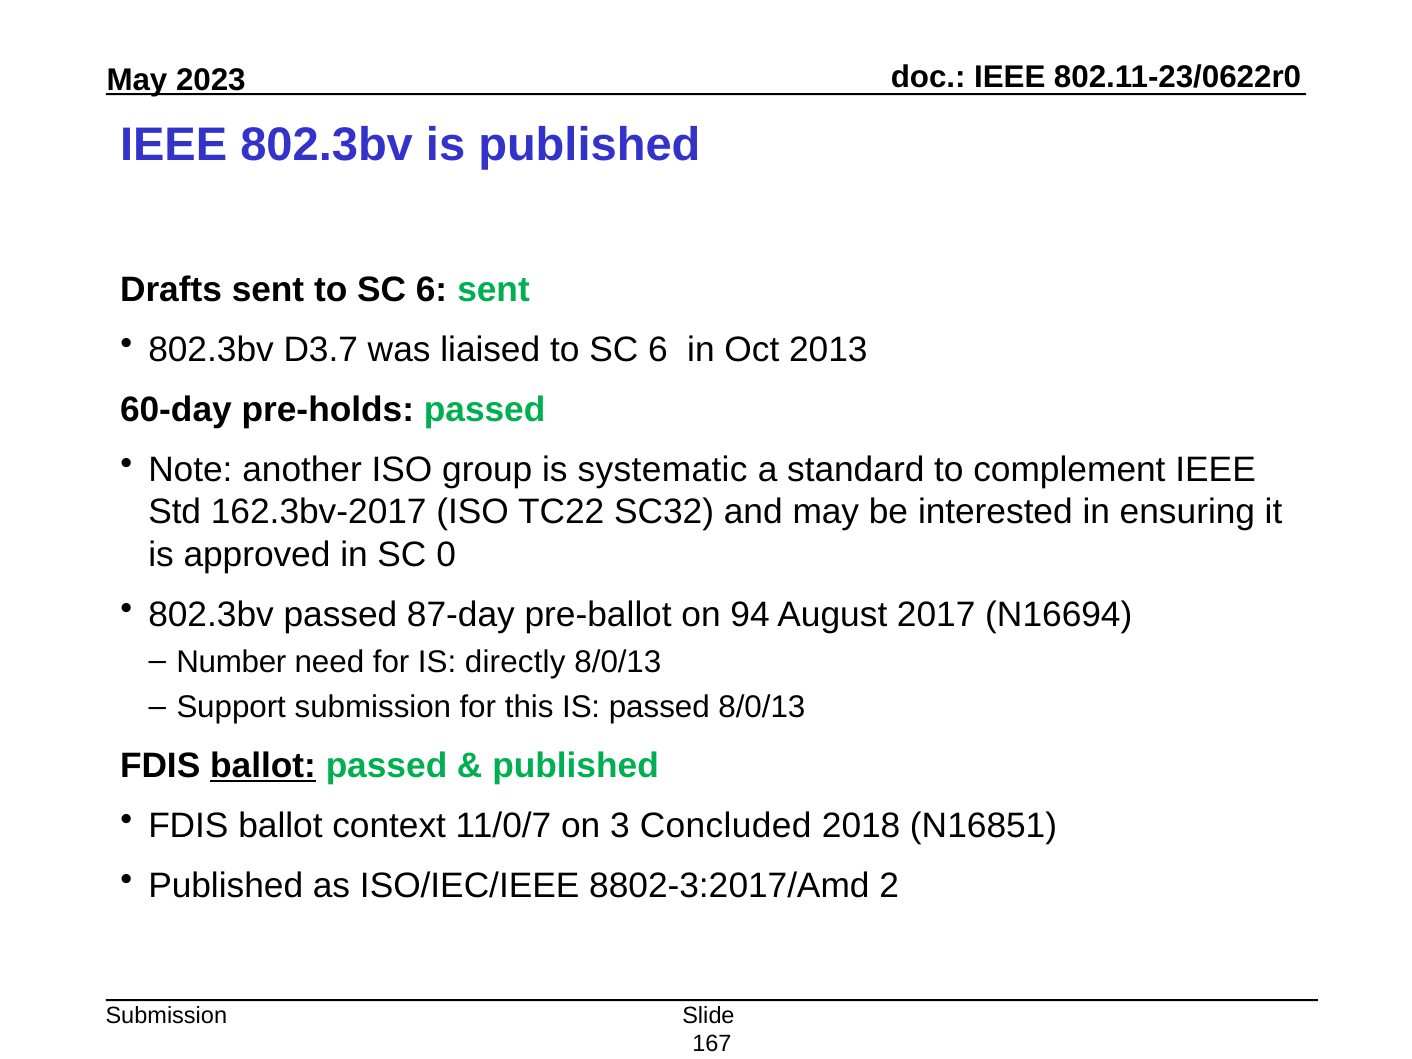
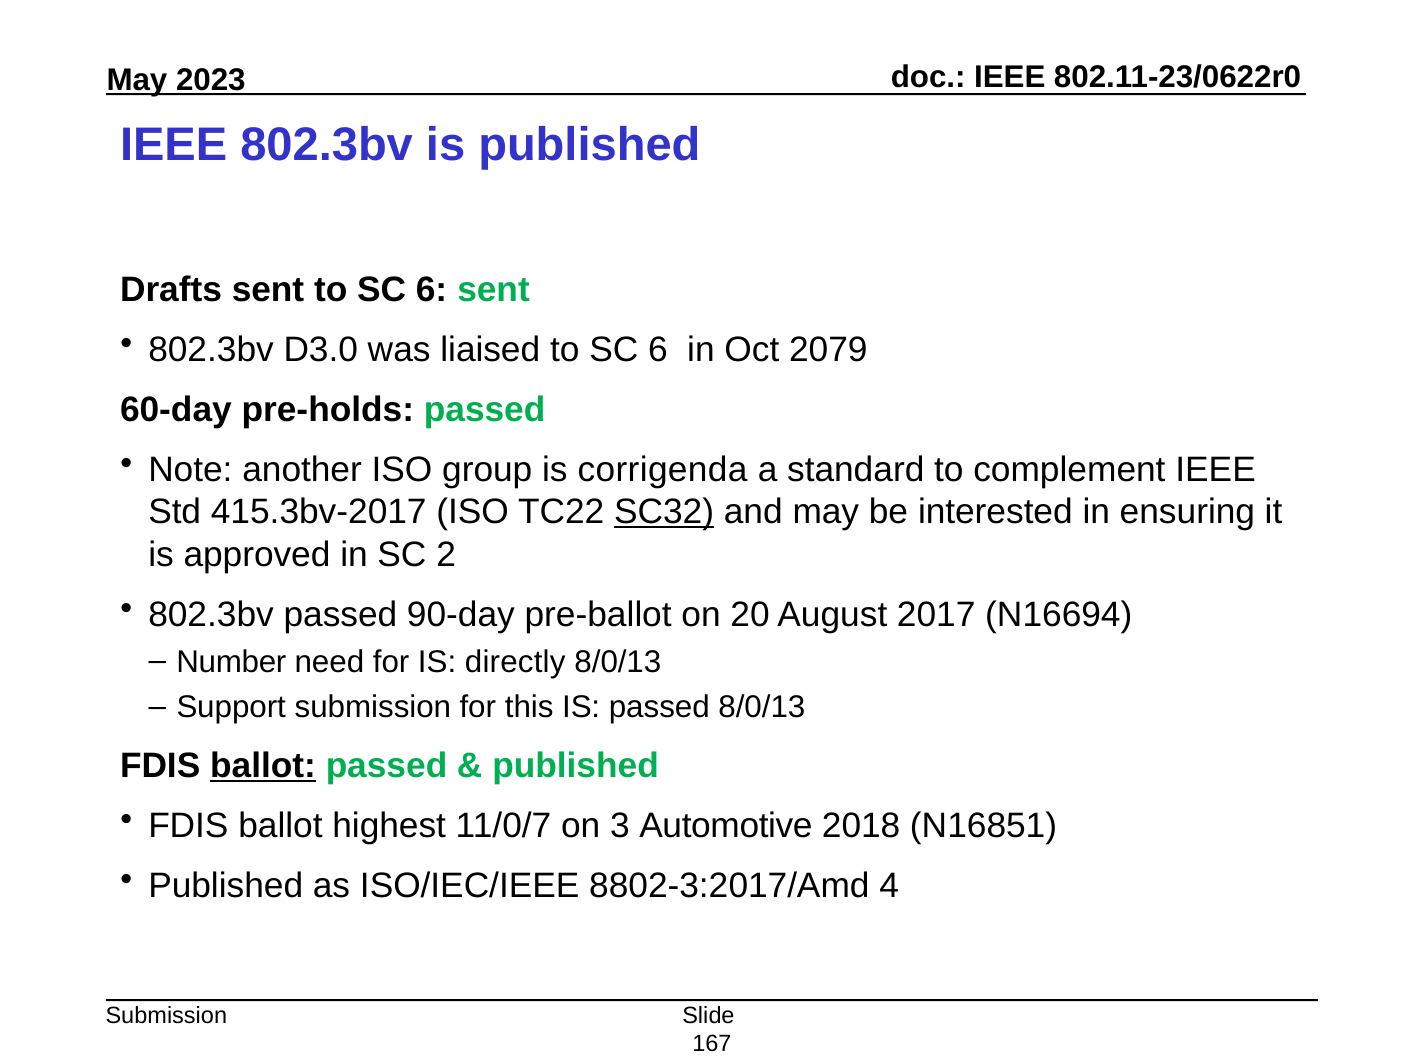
D3.7: D3.7 -> D3.0 (321, 350)
2013: 2013 -> 2079 (828, 350)
systematic: systematic -> corrigenda (663, 470)
162.3bv-2017: 162.3bv-2017 -> 415.3bv-2017 (319, 512)
SC32 underline: none -> present (664, 512)
0: 0 -> 2 (446, 554)
87-day: 87-day -> 90-day (461, 615)
94: 94 -> 20 (750, 615)
context: context -> highest (389, 826)
Concluded: Concluded -> Automotive (726, 826)
2: 2 -> 4 (889, 886)
